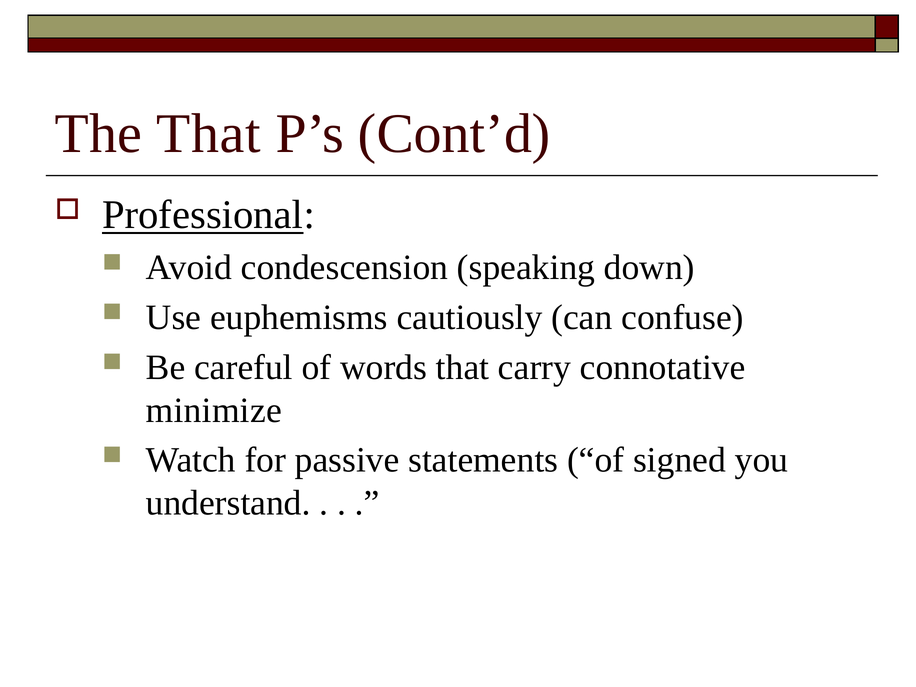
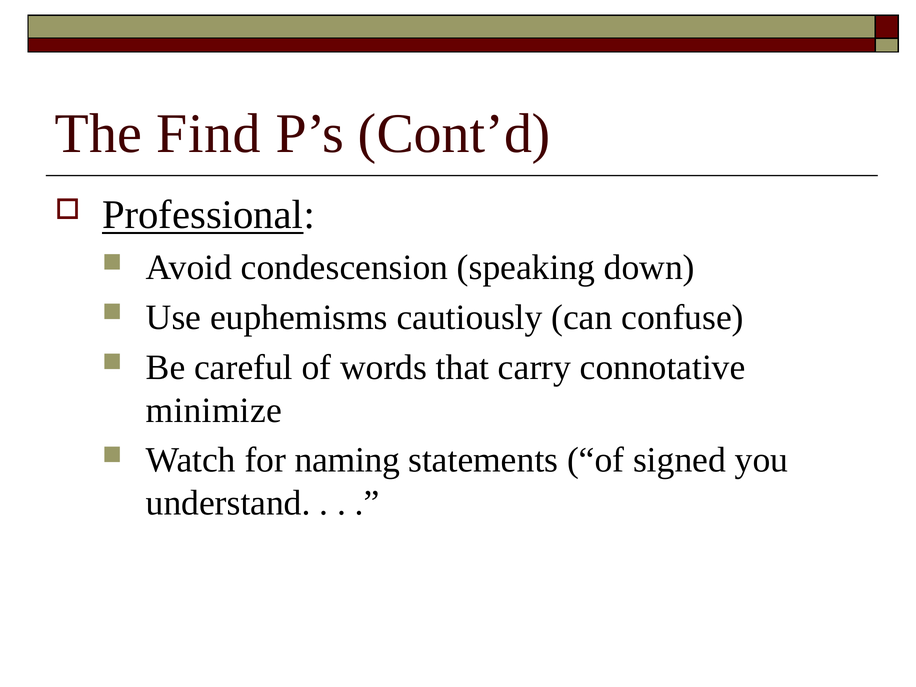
The That: That -> Find (208, 134)
passive: passive -> naming (347, 460)
